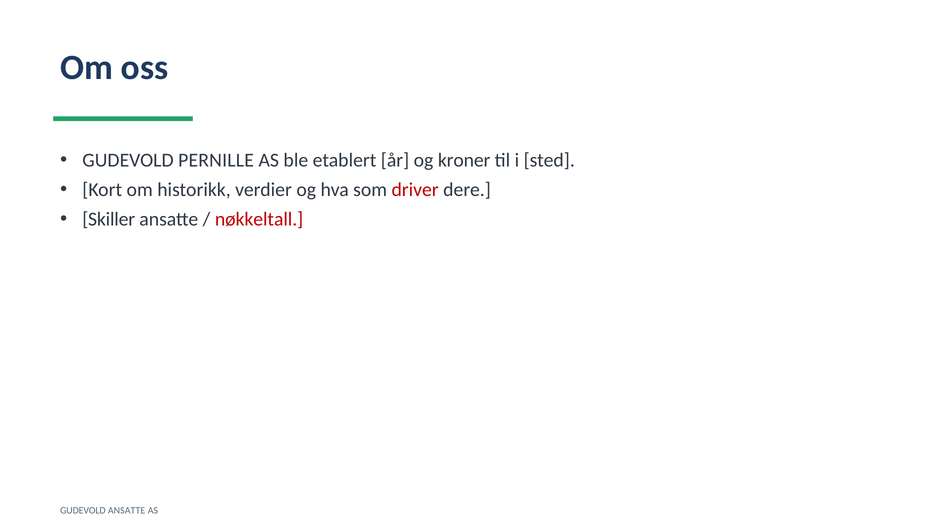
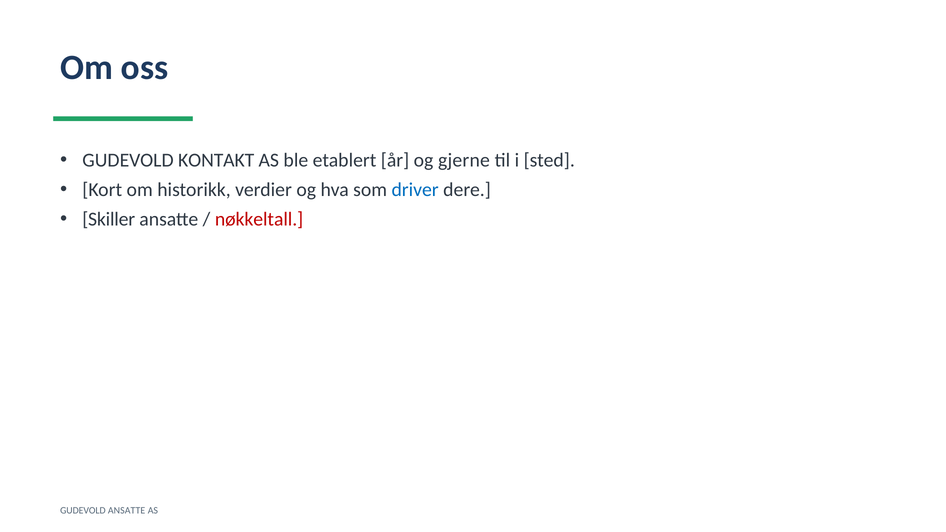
PERNILLE: PERNILLE -> KONTAKT (216, 160)
kroner: kroner -> gjerne (464, 160)
driver colour: red -> blue (415, 190)
